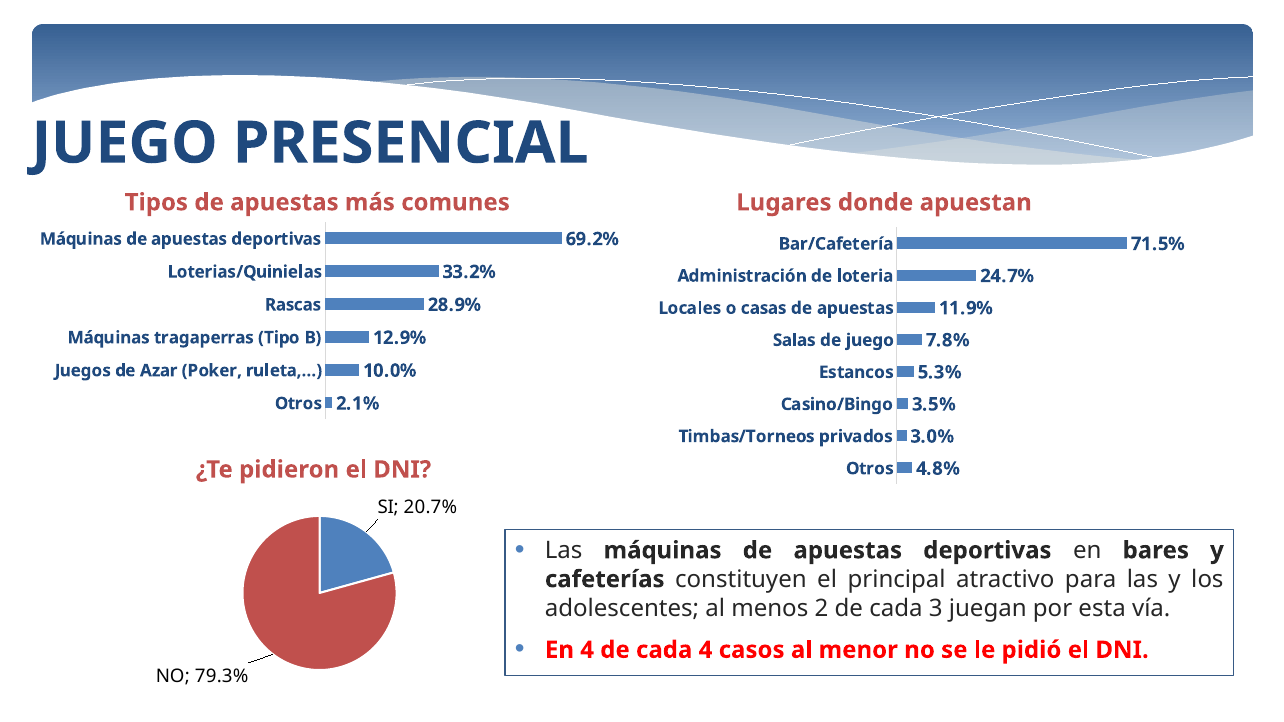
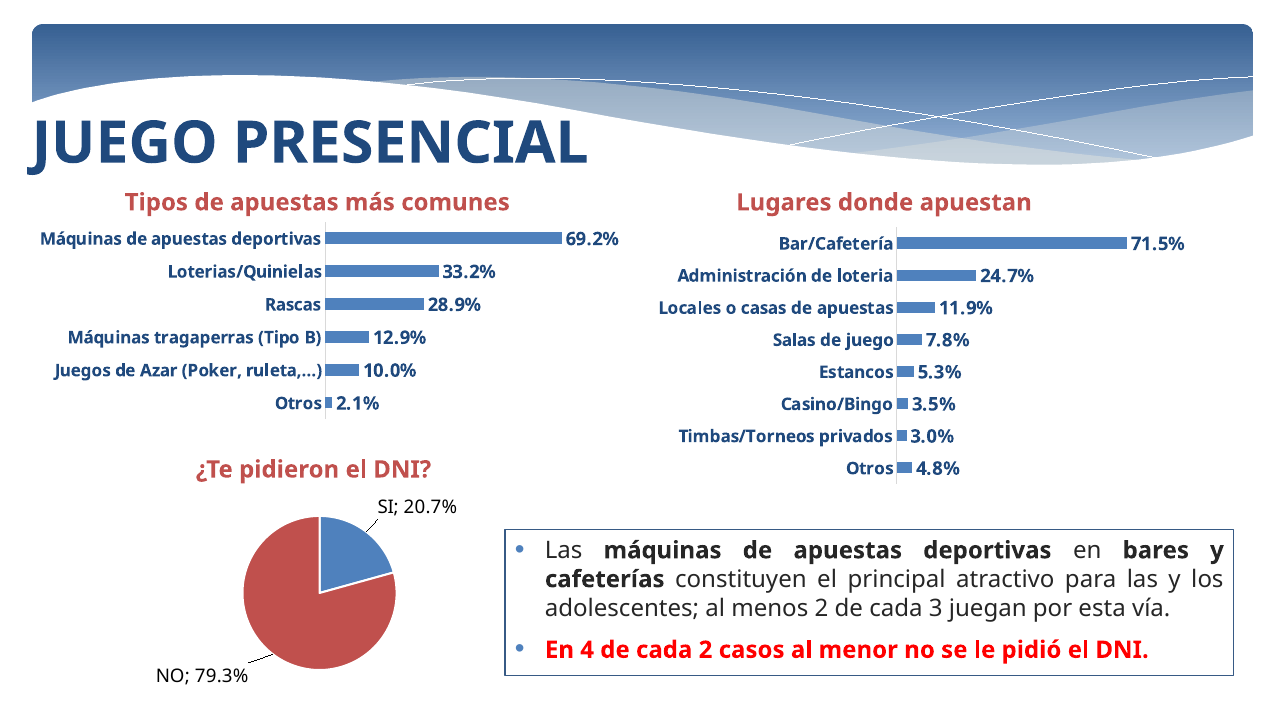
cada 4: 4 -> 2 (706, 650)
